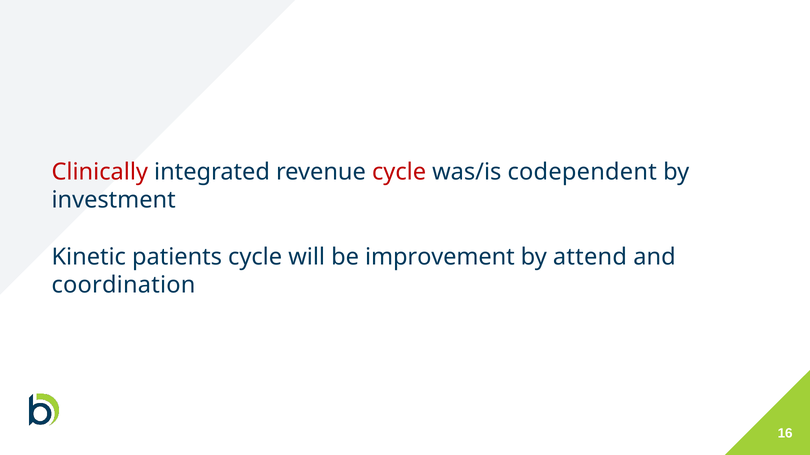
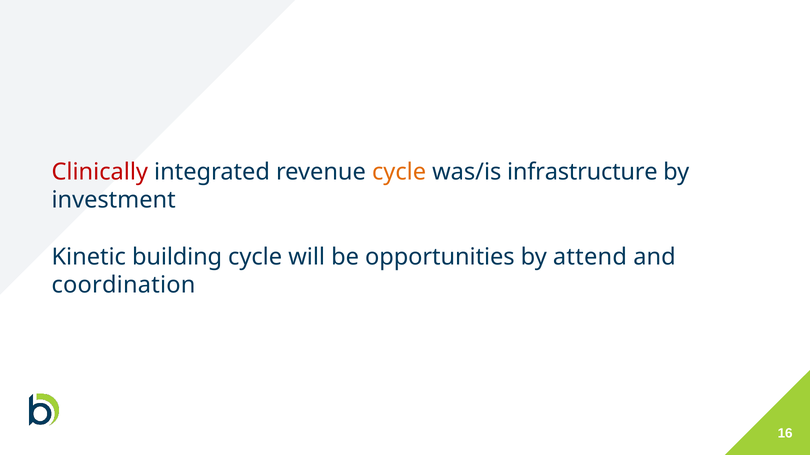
cycle colour: red -> orange (399, 172)
codependent: codependent -> infrastructure (582, 172)
patients: patients -> building (177, 257)
improvement: improvement -> opportunities (440, 257)
